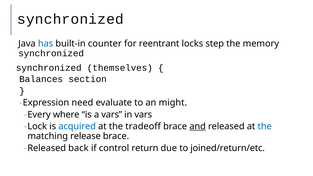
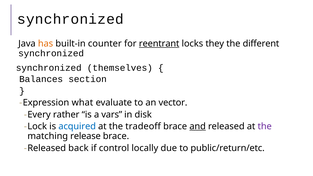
has colour: blue -> orange (46, 44)
reentrant underline: none -> present (159, 44)
step: step -> they (215, 44)
memory: memory -> different (261, 44)
need: need -> what (82, 103)
might: might -> vector (173, 103)
where: where -> rather (66, 115)
in vars: vars -> disk (143, 115)
the colour: blue -> purple (265, 126)
return: return -> locally (145, 148)
joined/return/etc: joined/return/etc -> public/return/etc (228, 148)
